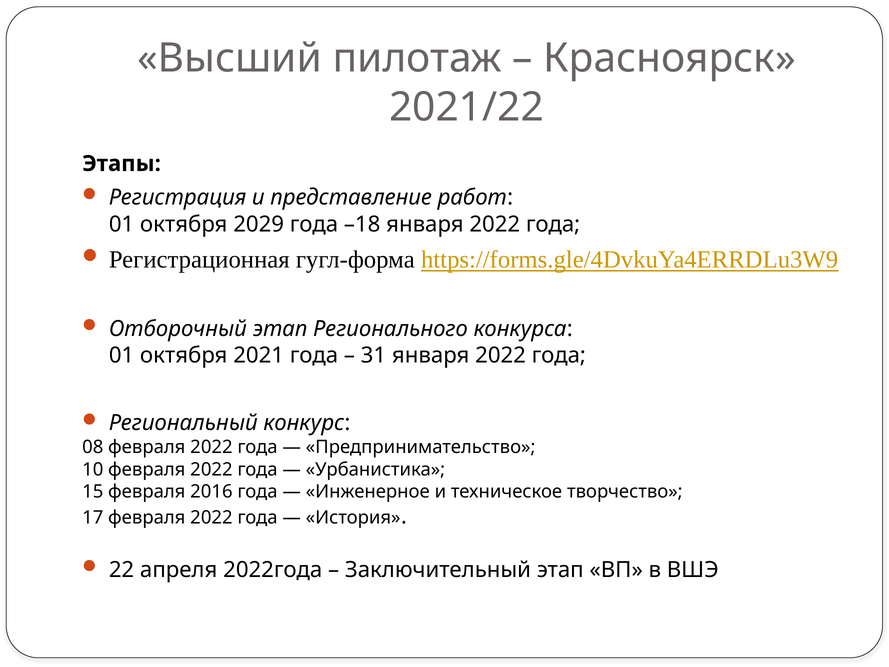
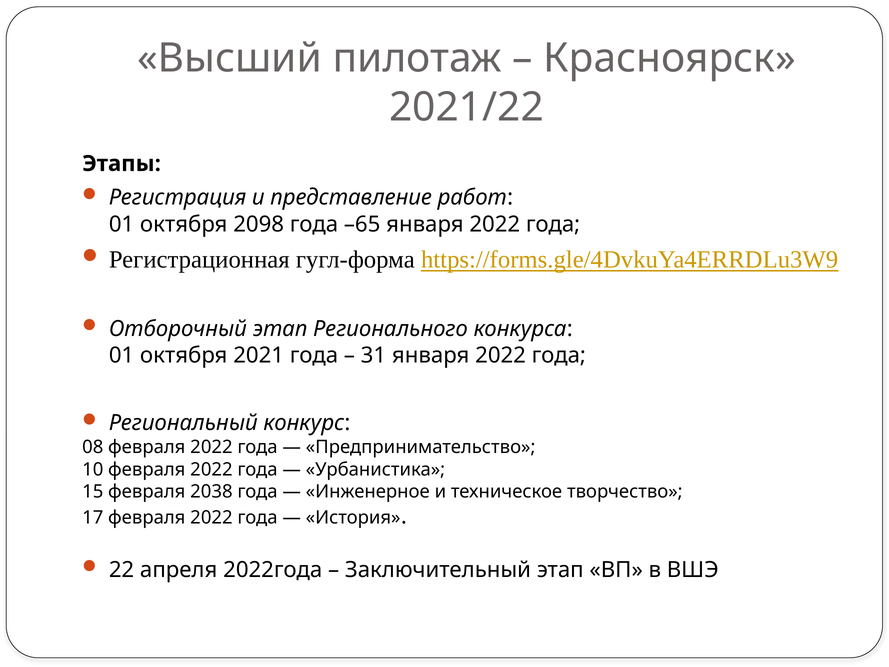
2029: 2029 -> 2098 (259, 224)
–18: –18 -> –65 (362, 224)
2016: 2016 -> 2038 (211, 492)
